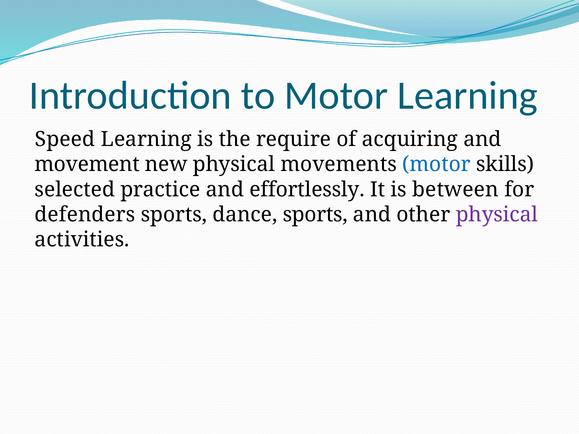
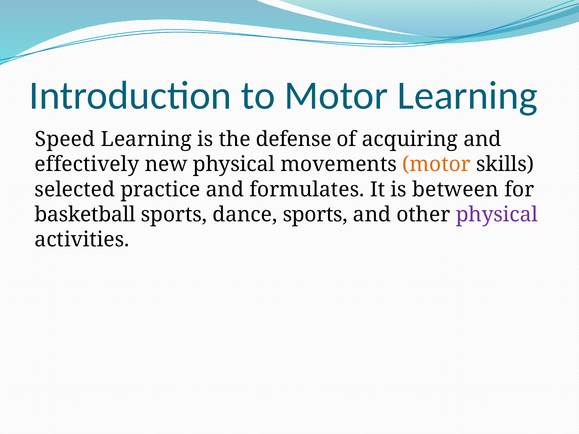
require: require -> defense (294, 139)
movement: movement -> effectively (87, 164)
motor colour: blue -> orange (436, 164)
effortlessly: effortlessly -> formulates (307, 190)
defenders: defenders -> basketball (85, 215)
